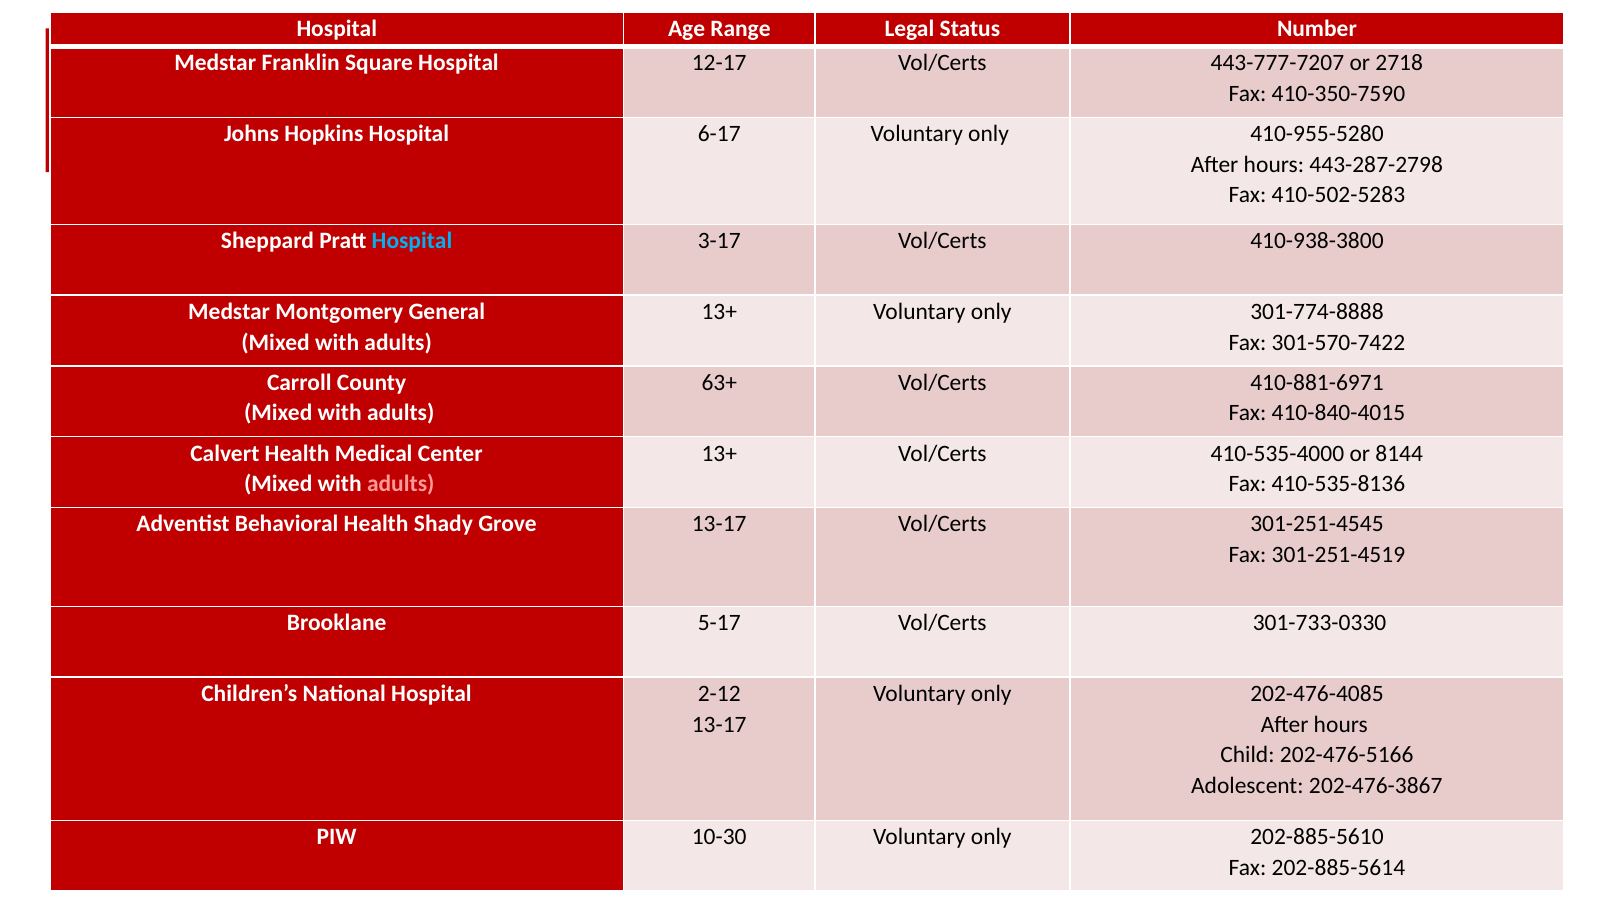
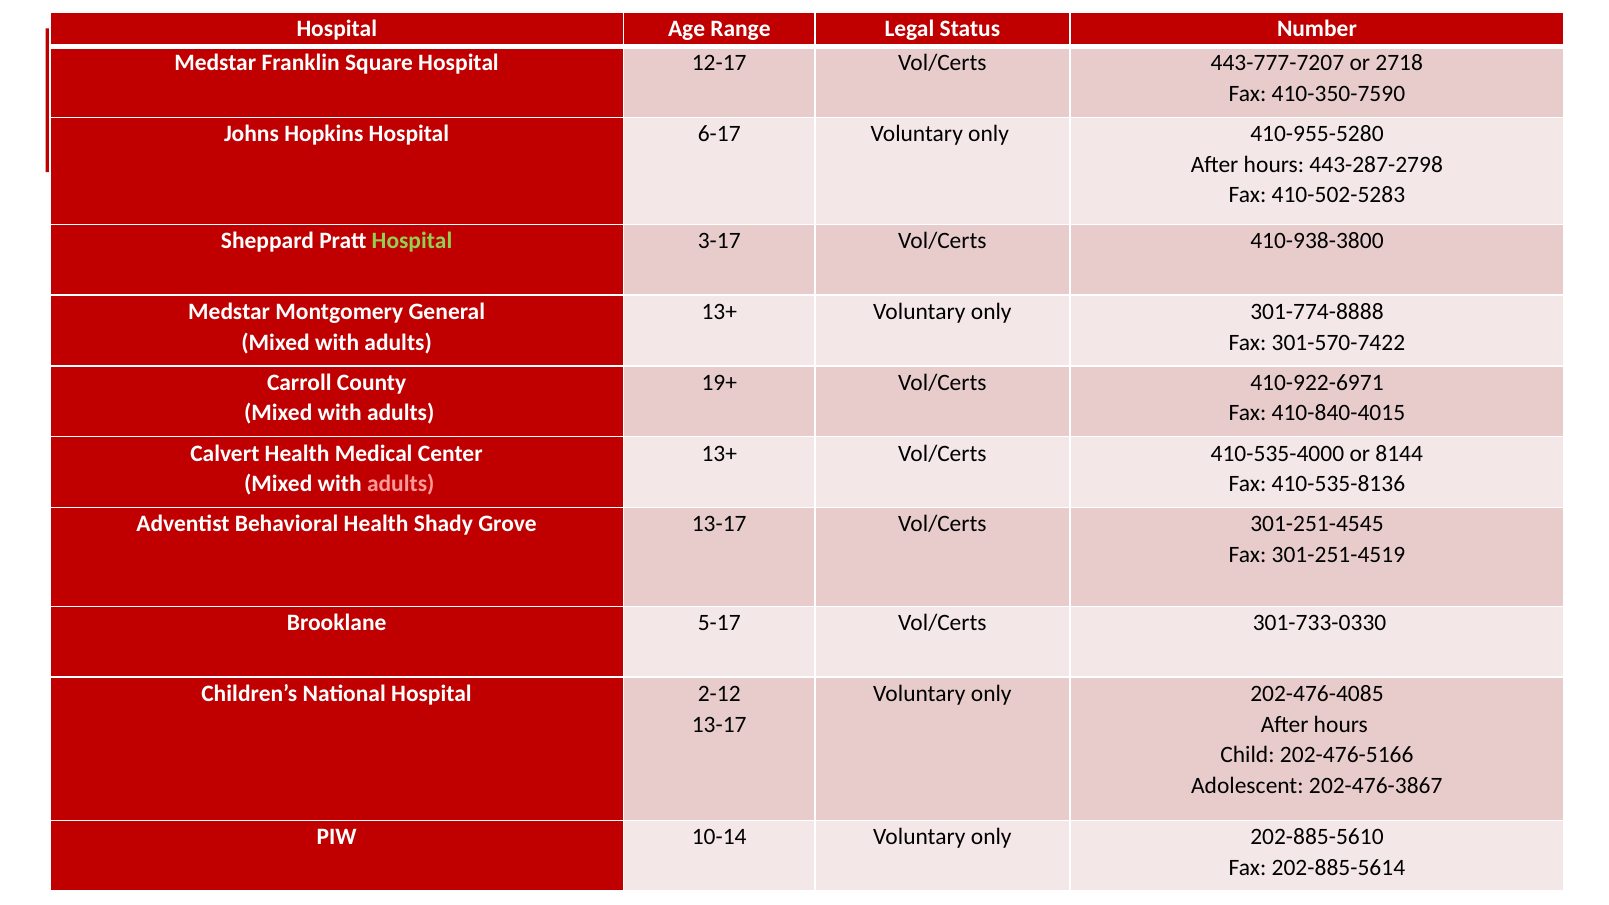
Hospital colour: light blue -> light green (412, 241)
63+: 63+ -> 19+ (719, 383)
410-881-6971: 410-881-6971 -> 410-922-6971 (1317, 383)
10-30: 10-30 -> 10-14 (719, 837)
